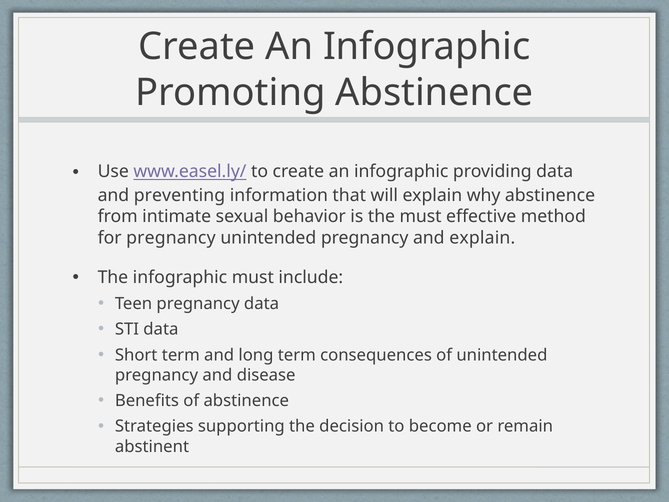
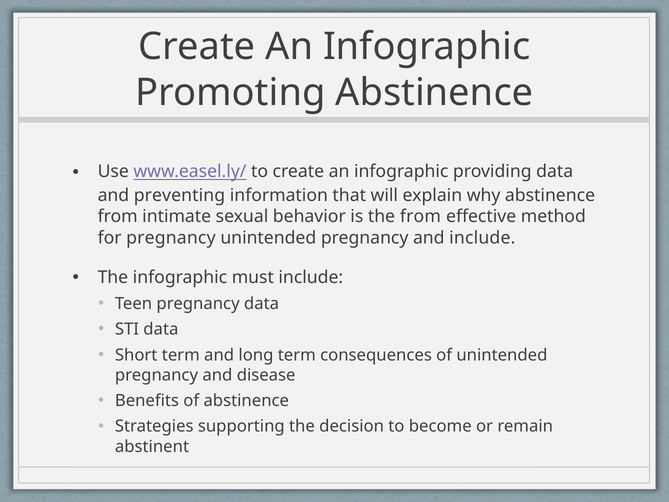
the must: must -> from (420, 216)
and explain: explain -> include (482, 238)
